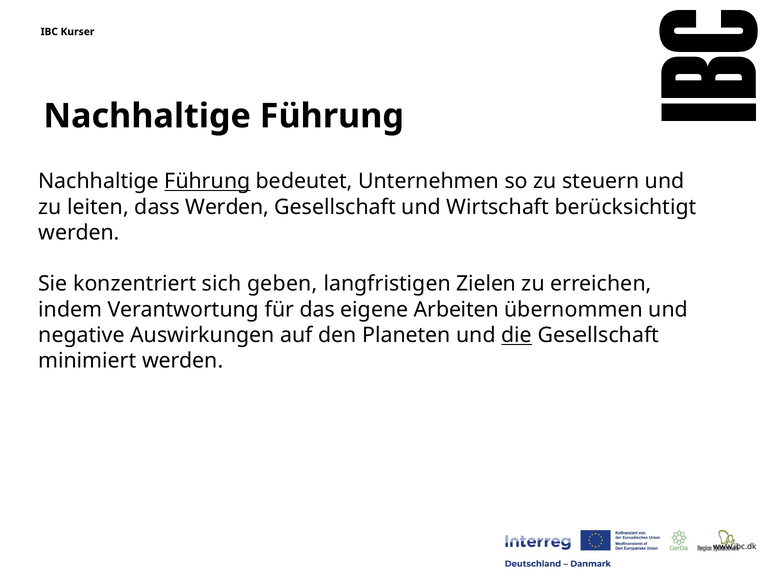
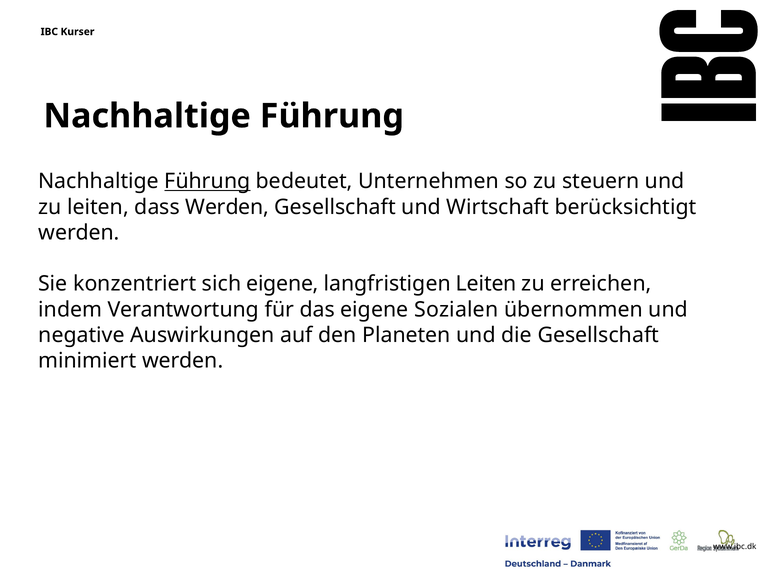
sich geben: geben -> eigene (282, 284)
langfristigen Zielen: Zielen -> Leiten (486, 284)
Arbeiten: Arbeiten -> Sozialen (456, 309)
die underline: present -> none (517, 335)
